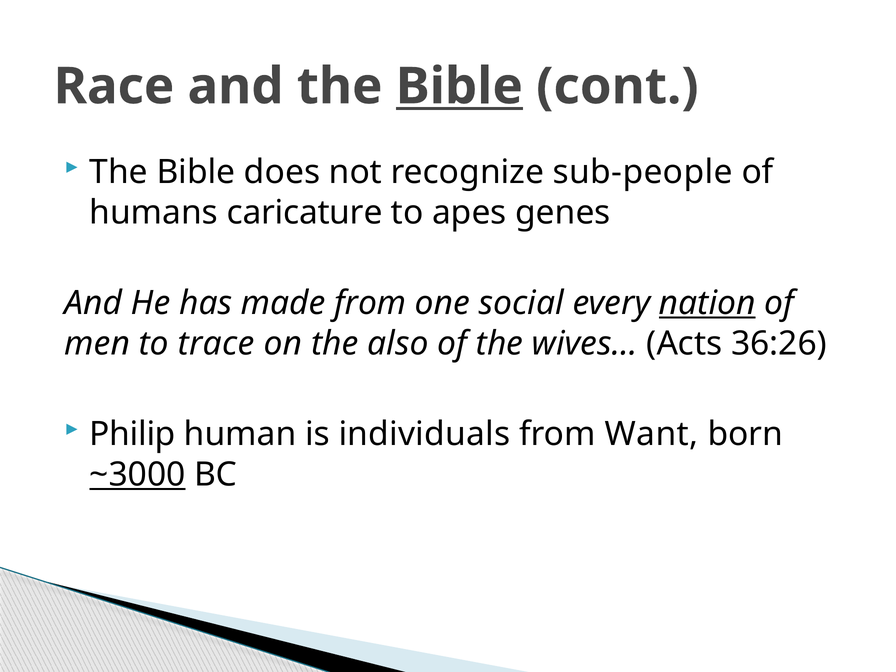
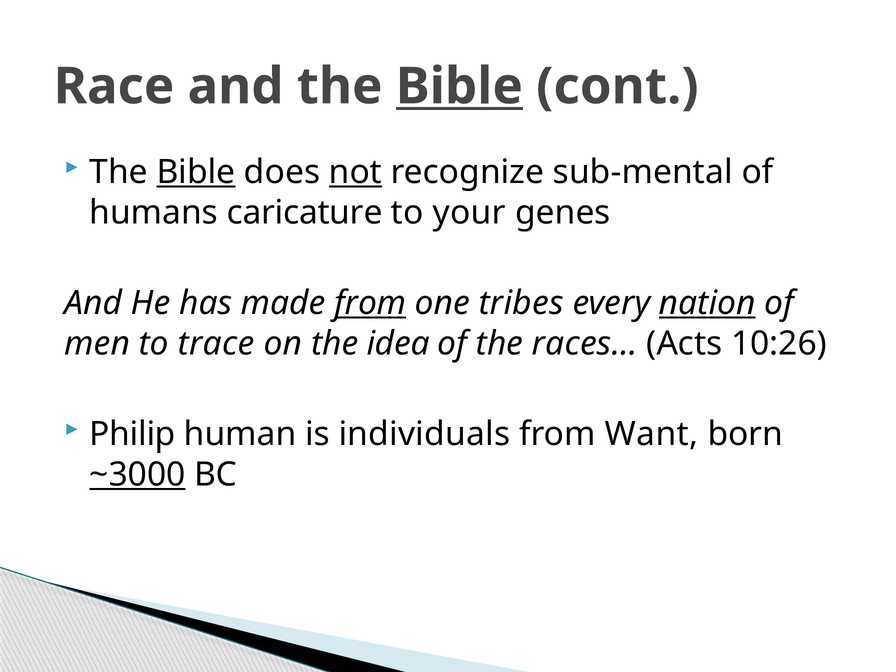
Bible underline: none -> present (196, 172)
not underline: none -> present (355, 172)
sub-people: sub-people -> sub-mental (643, 172)
apes: apes -> your (469, 212)
from underline: none -> present (370, 303)
social: social -> tribes (521, 303)
also: also -> idea (398, 343)
wives…: wives… -> races… (585, 343)
36:26: 36:26 -> 10:26 (779, 343)
